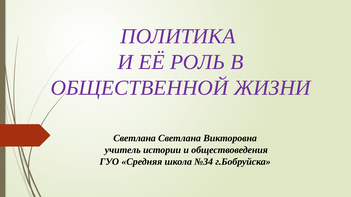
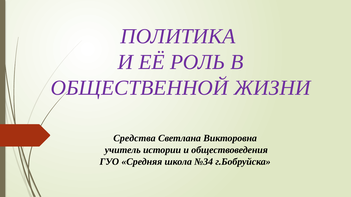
Светлана: Светлана -> Средства (134, 139)
